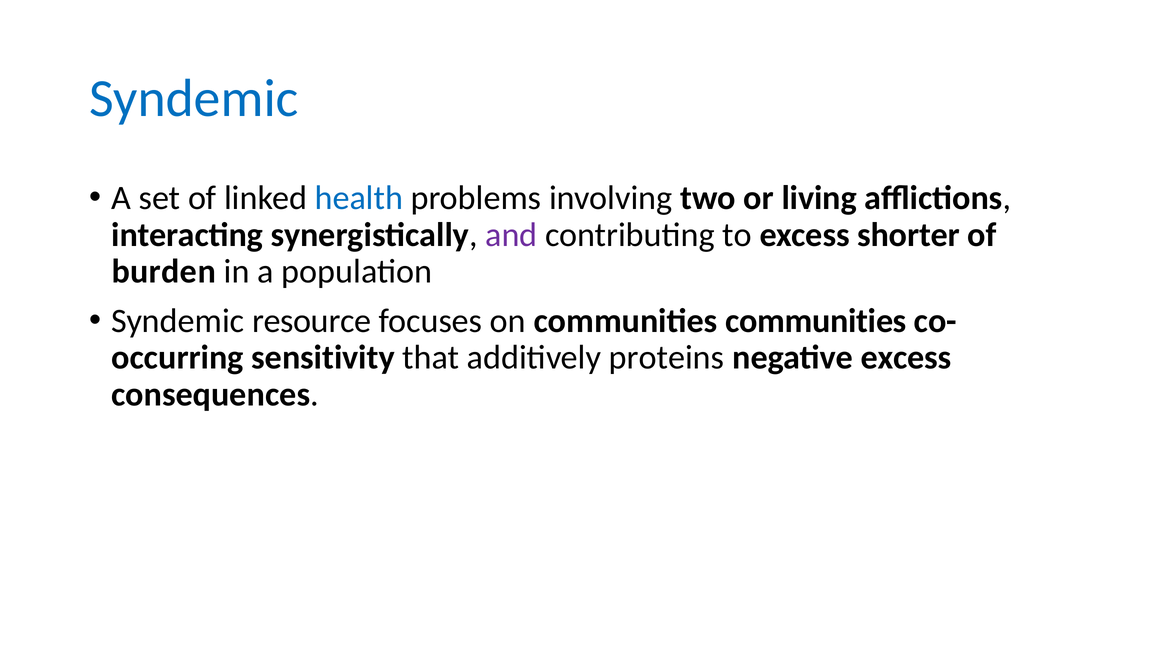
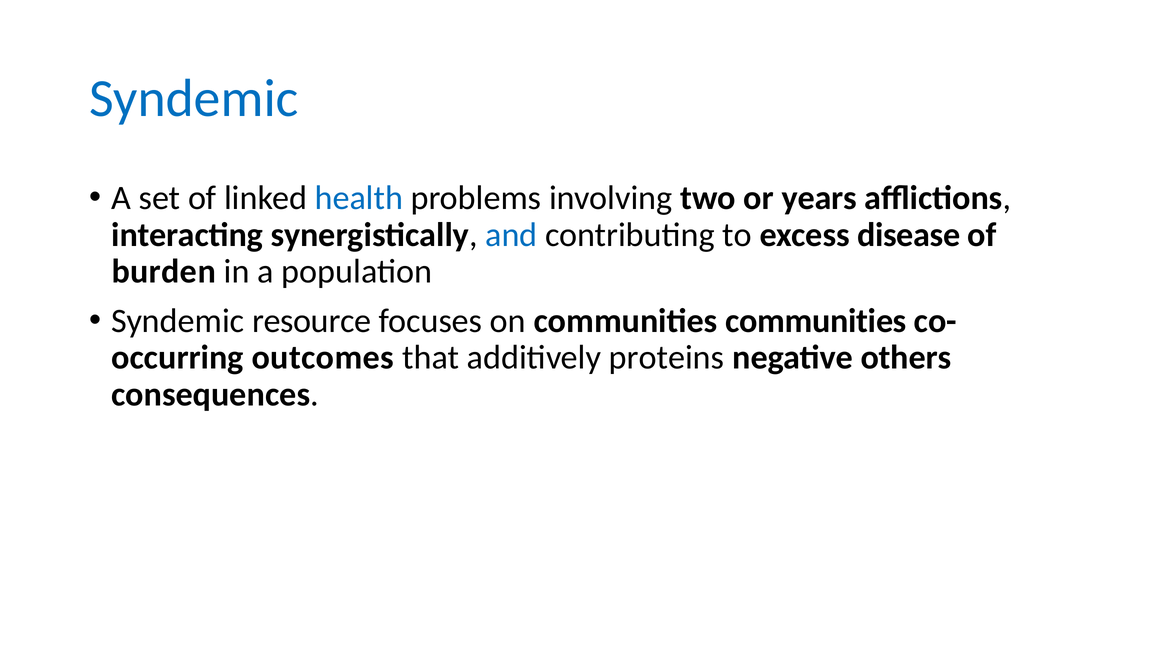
living: living -> years (819, 198)
and colour: purple -> blue (511, 235)
shorter: shorter -> disease (909, 235)
sensitivity: sensitivity -> outcomes (323, 358)
negative excess: excess -> others (906, 358)
